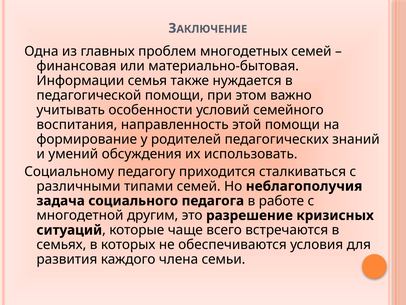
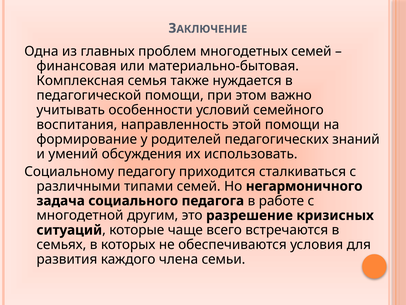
Информации: Информации -> Комплексная (80, 81)
неблагополучия: неблагополучия -> негармоничного (304, 186)
